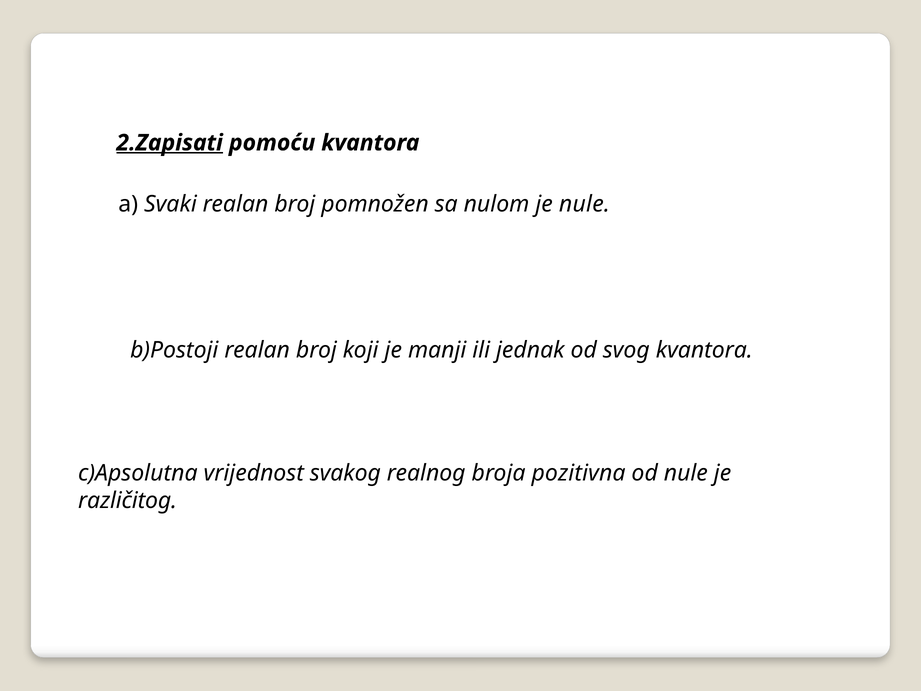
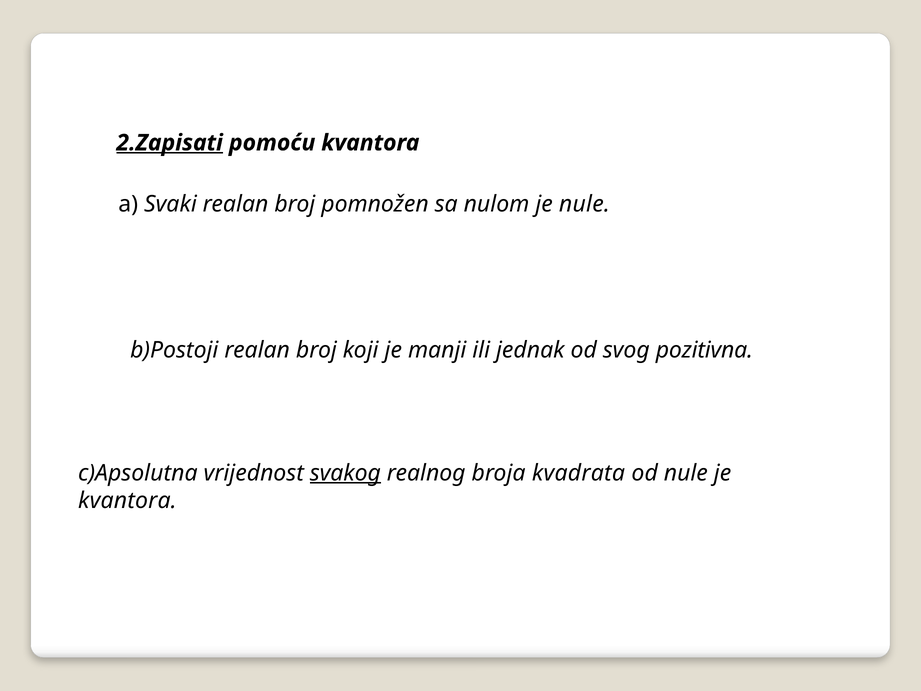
svog kvantora: kvantora -> pozitivna (704, 350)
svakog underline: none -> present (345, 473)
pozitivna: pozitivna -> kvadrata (578, 473)
različitog: različitog -> kvantora (127, 500)
